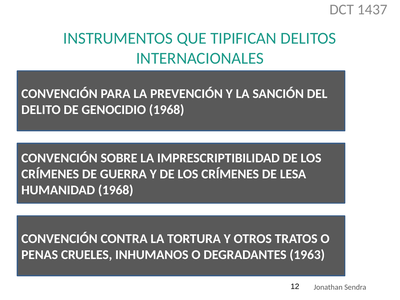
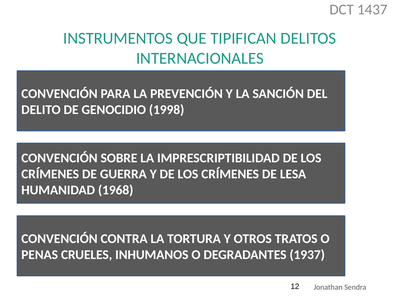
GENOCIDIO 1968: 1968 -> 1998 (167, 110)
1963: 1963 -> 1937 (307, 255)
